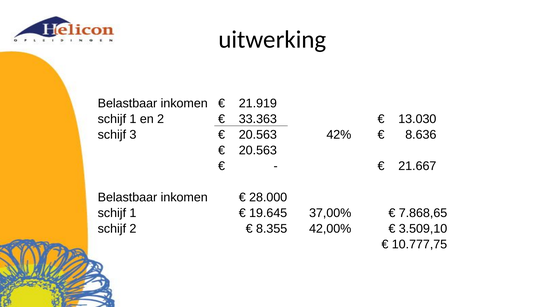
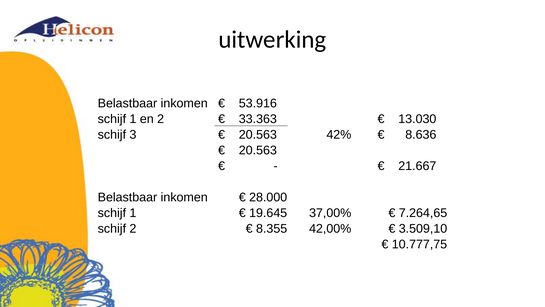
21.919: 21.919 -> 53.916 (258, 103)
7.868,65: 7.868,65 -> 7.264,65 (423, 213)
